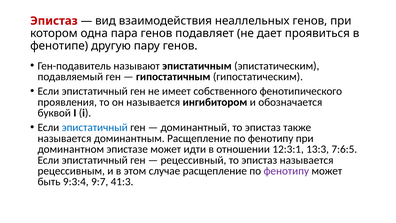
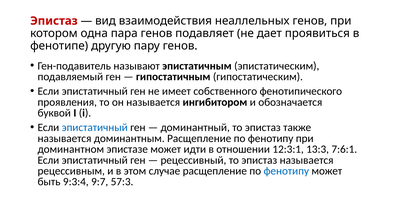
7:6:5: 7:6:5 -> 7:6:1 (344, 149)
фенотипу colour: purple -> blue (286, 171)
41:3: 41:3 -> 57:3 (122, 182)
